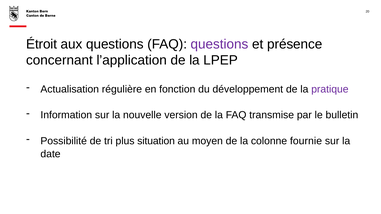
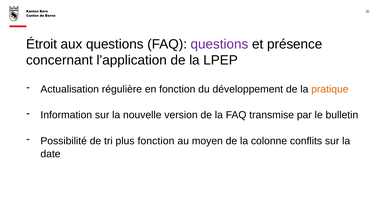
pratique colour: purple -> orange (330, 89)
plus situation: situation -> fonction (156, 141)
fournie: fournie -> conflits (306, 141)
